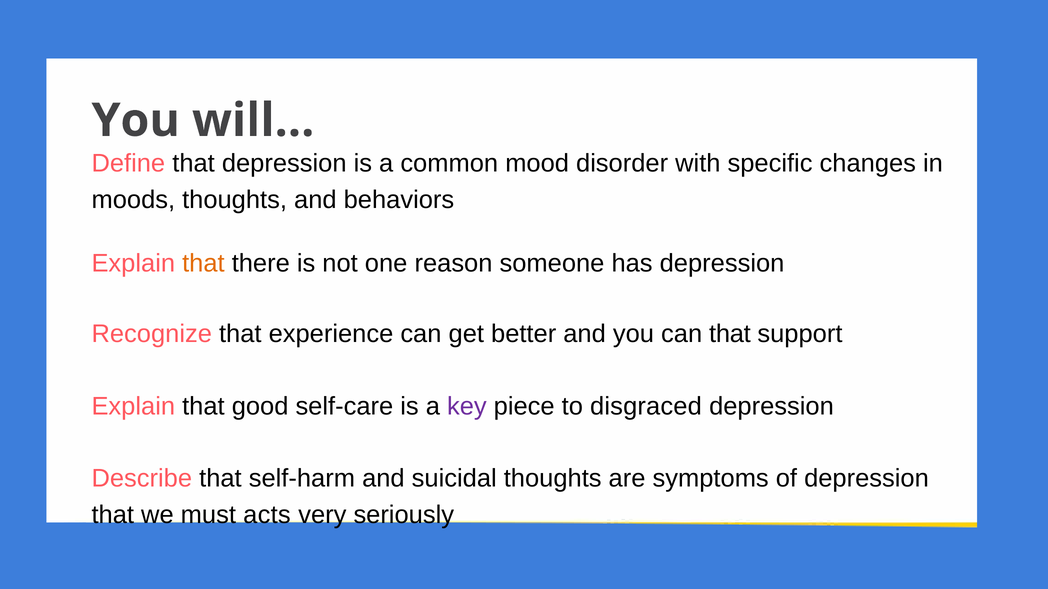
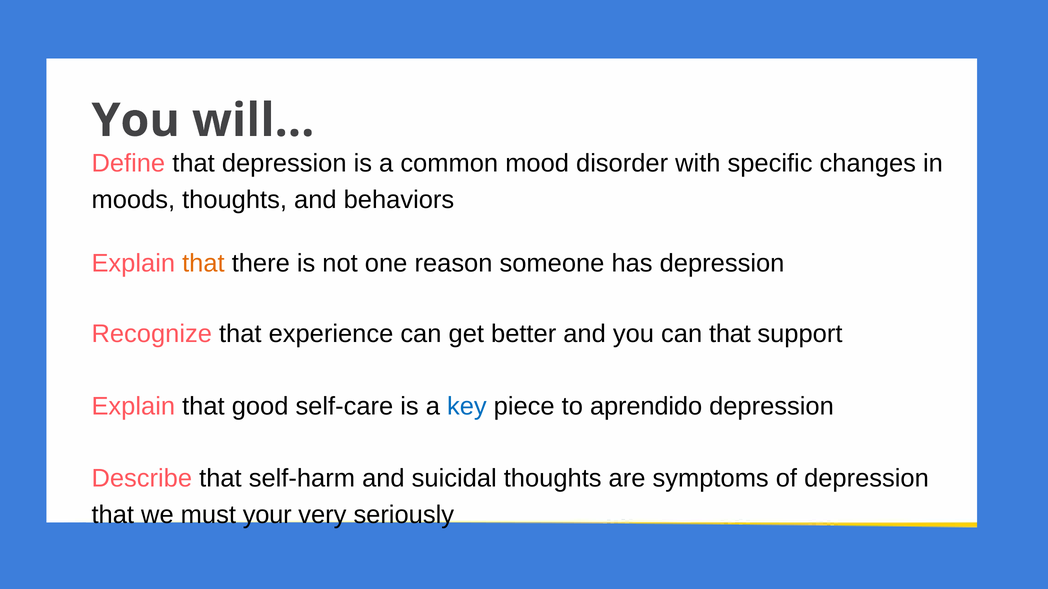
key colour: purple -> blue (467, 407)
disgraced: disgraced -> aprendido (646, 407)
acts: acts -> your (267, 515)
